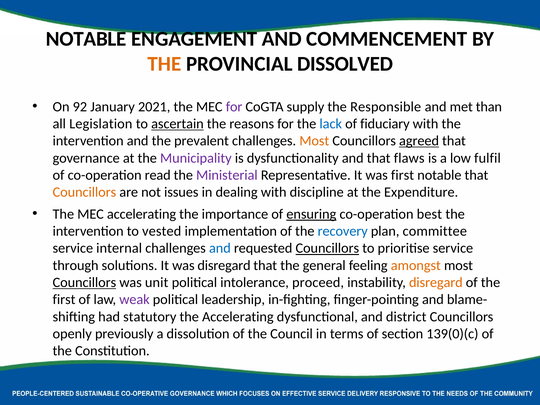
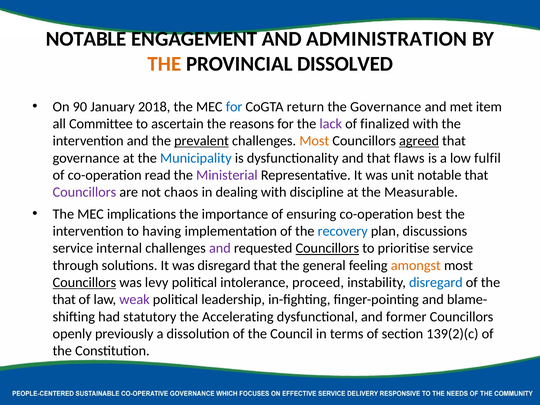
COMMENCEMENT: COMMENCEMENT -> ADMINISTRATION (387, 39)
92: 92 -> 90 (80, 107)
2021: 2021 -> 2018 (154, 107)
for colour: purple -> blue (234, 107)
supply: supply -> return (305, 107)
the Responsible: Responsible -> Governance (386, 107)
than: than -> item (489, 107)
Legislation: Legislation -> Committee (101, 124)
ascertain underline: present -> none (177, 124)
lack colour: blue -> purple (331, 124)
fiduciary: fiduciary -> finalized (385, 124)
prevalent underline: none -> present (202, 141)
Municipality colour: purple -> blue (196, 158)
was first: first -> unit (403, 175)
Councillors colour: orange -> purple (84, 192)
issues: issues -> chaos (181, 192)
Expenditure: Expenditure -> Measurable (421, 192)
MEC accelerating: accelerating -> implications (142, 214)
ensuring underline: present -> none (311, 214)
vested: vested -> having (162, 231)
committee: committee -> discussions (435, 231)
and colour: blue -> purple (220, 248)
unit: unit -> levy (157, 282)
disregard colour: orange -> blue (436, 282)
first: first -> that (64, 300)
district: district -> former (406, 317)
139(0)(c: 139(0)(c -> 139(2)(c (452, 334)
